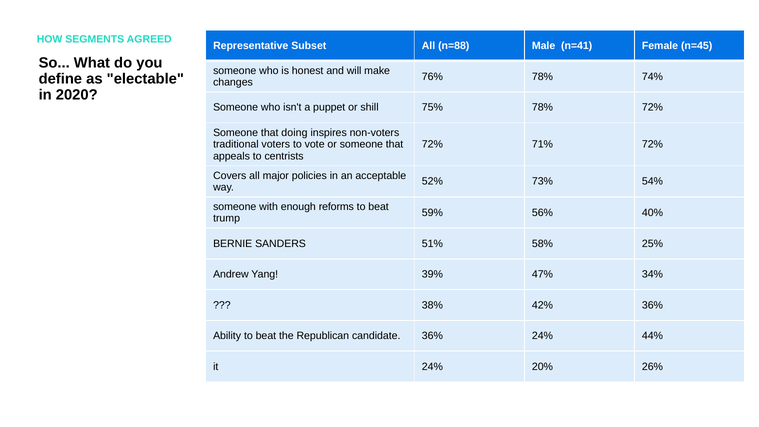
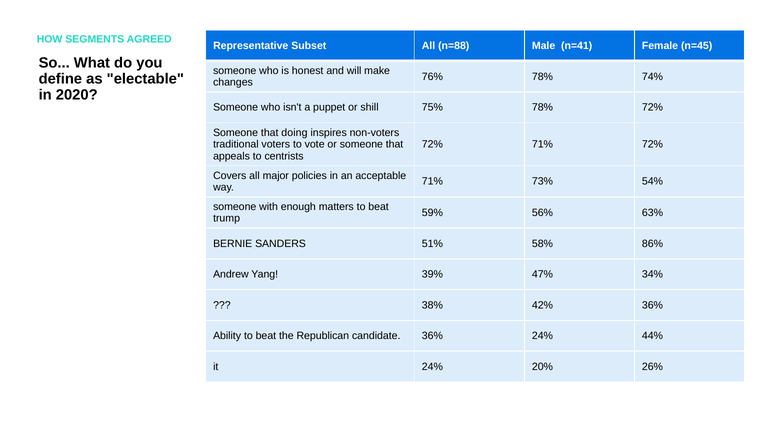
52%: 52% -> 71% (432, 181)
reforms: reforms -> matters (336, 207)
40%: 40% -> 63% (653, 213)
25%: 25% -> 86% (653, 244)
